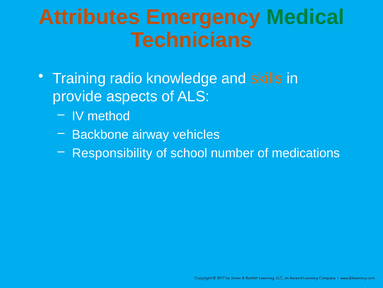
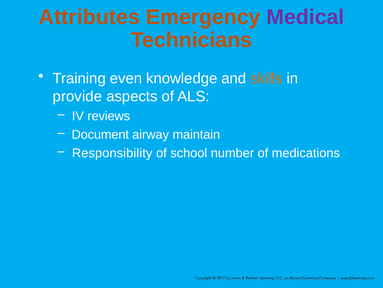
Medical colour: green -> purple (305, 17)
radio: radio -> even (126, 78)
method: method -> reviews (109, 116)
Backbone: Backbone -> Document (100, 134)
vehicles: vehicles -> maintain (196, 134)
